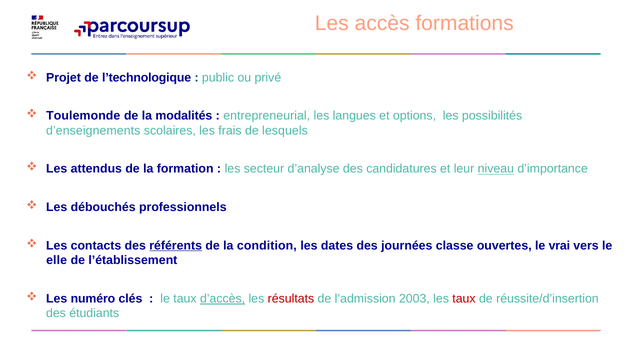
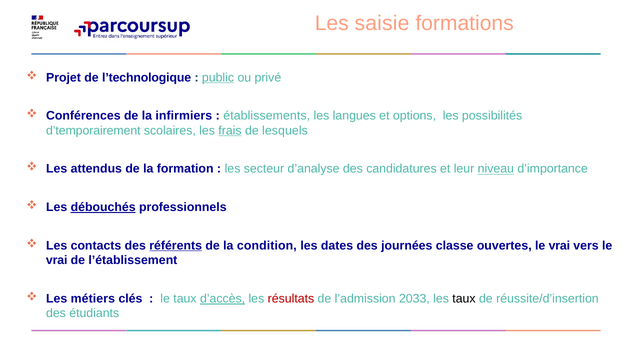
accès: accès -> saisie (382, 23)
public underline: none -> present (218, 77)
Toulemonde: Toulemonde -> Conférences (83, 116)
modalités: modalités -> infirmiers (184, 116)
entrepreneurial: entrepreneurial -> établissements (267, 116)
d’enseignements: d’enseignements -> d’temporairement (93, 130)
frais underline: none -> present (230, 130)
débouchés underline: none -> present (103, 207)
elle: elle -> vrai (57, 260)
numéro: numéro -> métiers (93, 298)
2003: 2003 -> 2033 (414, 298)
taux colour: red -> black (464, 298)
